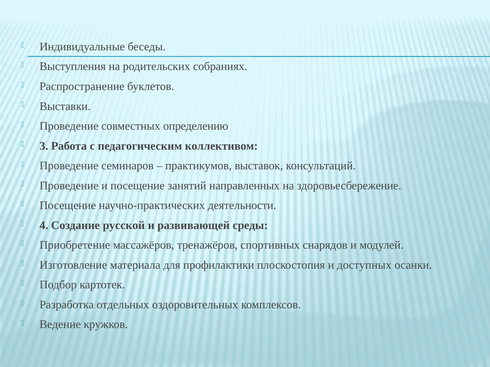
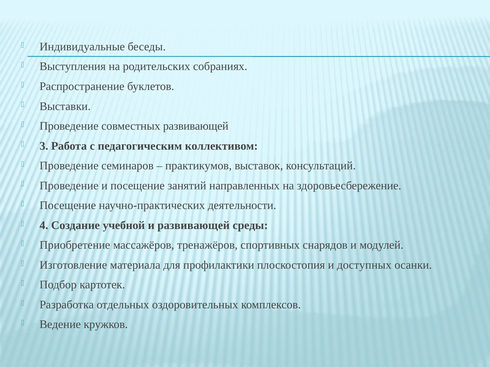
совместных определению: определению -> развивающей (196, 126)
русской: русской -> учебной (124, 226)
